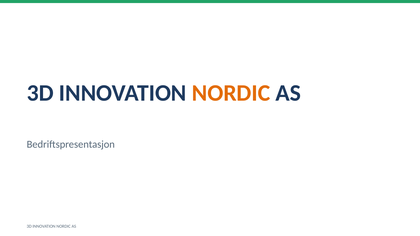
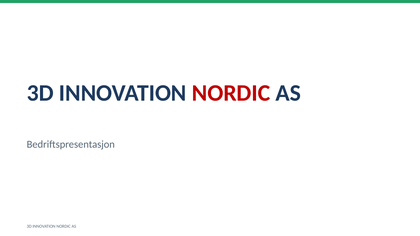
NORDIC colour: orange -> red (231, 93)
